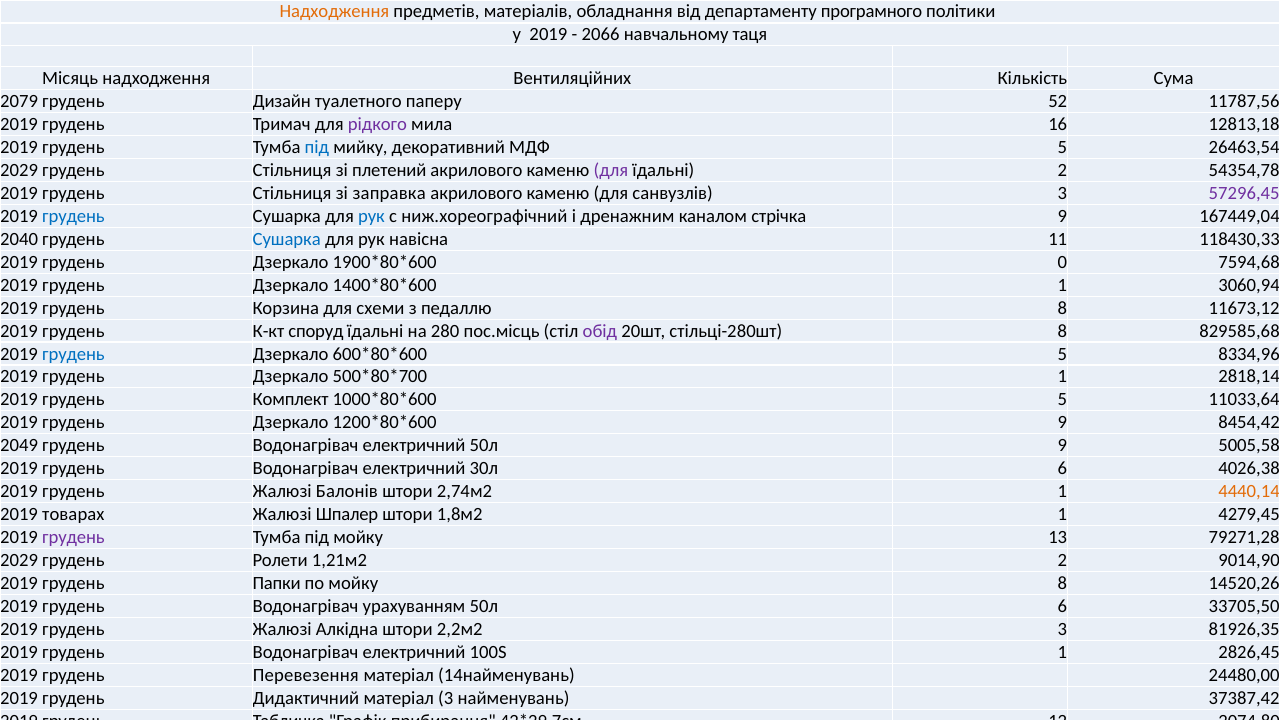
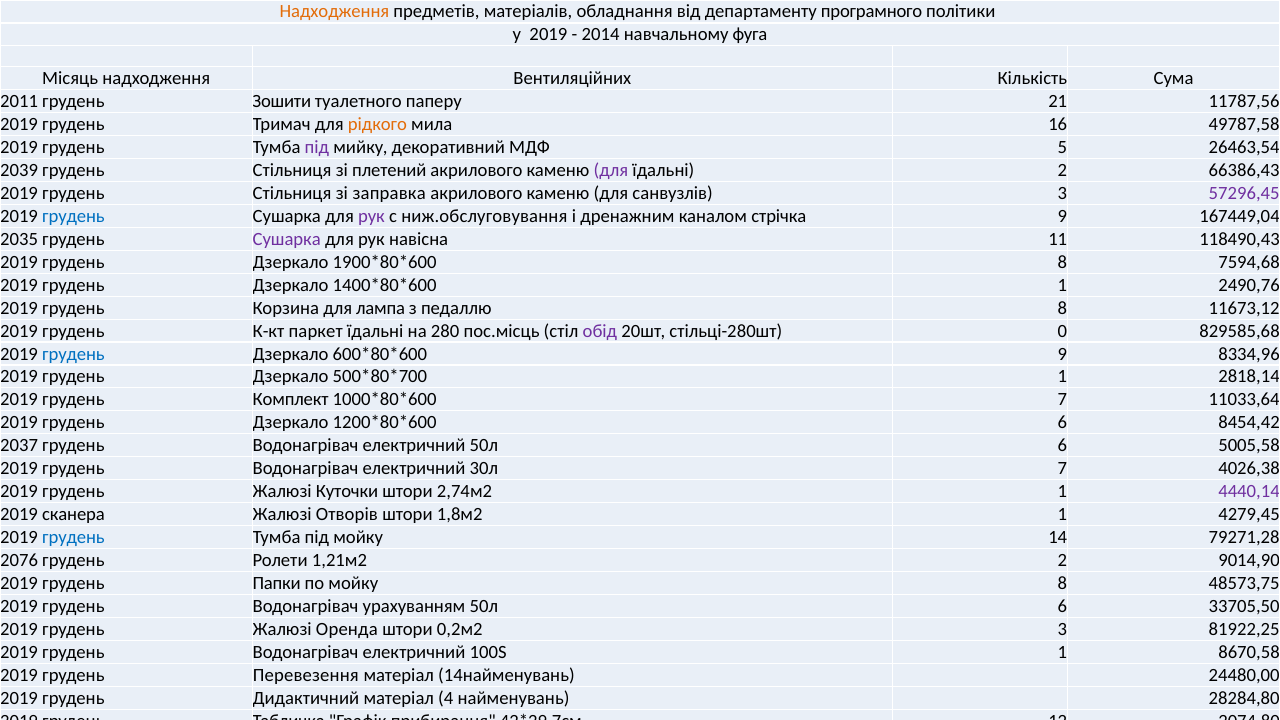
2066: 2066 -> 2014 (601, 35)
таця: таця -> фуга (750, 35)
2079: 2079 -> 2011 (19, 102)
Дизайн: Дизайн -> Зошити (282, 102)
52: 52 -> 21 (1058, 102)
рідкого colour: purple -> orange (377, 124)
12813,18: 12813,18 -> 49787,58 (1244, 124)
під colour: blue -> purple (317, 147)
2029: 2029 -> 2039 (19, 170)
54354,78: 54354,78 -> 66386,43 (1244, 170)
рук colour: blue -> purple (372, 216)
ниж.хореографічний: ниж.хореографічний -> ниж.обслуговування (484, 216)
2040: 2040 -> 2035 (19, 239)
Сушарка colour: blue -> purple (287, 239)
118430,33: 118430,33 -> 118490,43 (1240, 239)
0: 0 -> 8 (1062, 262)
3060,94: 3060,94 -> 2490,76 (1249, 285)
схеми: схеми -> лампа (381, 308)
споруд: споруд -> паркет (316, 331)
стільці-280шт 8: 8 -> 0 (1062, 331)
5: 5 -> 9 (1062, 354)
5: 5 -> 7 (1062, 400)
9: 9 -> 6 (1062, 423)
2049: 2049 -> 2037 (19, 446)
електричний 50л 9: 9 -> 6 (1062, 446)
30л 6: 6 -> 7 (1062, 469)
Балонів: Балонів -> Куточки (347, 492)
4440,14 colour: orange -> purple (1249, 492)
товарах: товарах -> сканера (73, 514)
Шпалер: Шпалер -> Отворів (347, 514)
грудень colour: purple -> blue (73, 537)
13: 13 -> 14 (1058, 537)
2029: 2029 -> 2076 (19, 560)
14520,26: 14520,26 -> 48573,75 (1244, 583)
Алкідна: Алкідна -> Оренда (347, 629)
2,2м2: 2,2м2 -> 0,2м2 (460, 629)
81926,35: 81926,35 -> 81922,25 (1244, 629)
2826,45: 2826,45 -> 8670,58 (1249, 652)
матеріал 3: 3 -> 4 (446, 698)
37387,42: 37387,42 -> 28284,80 (1244, 698)
